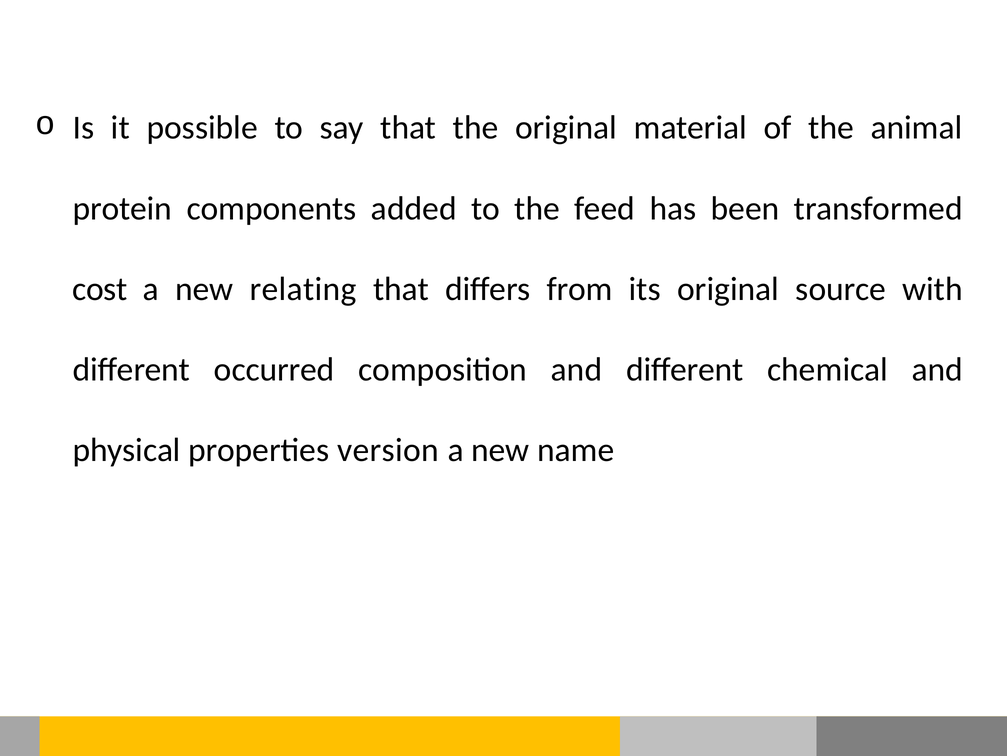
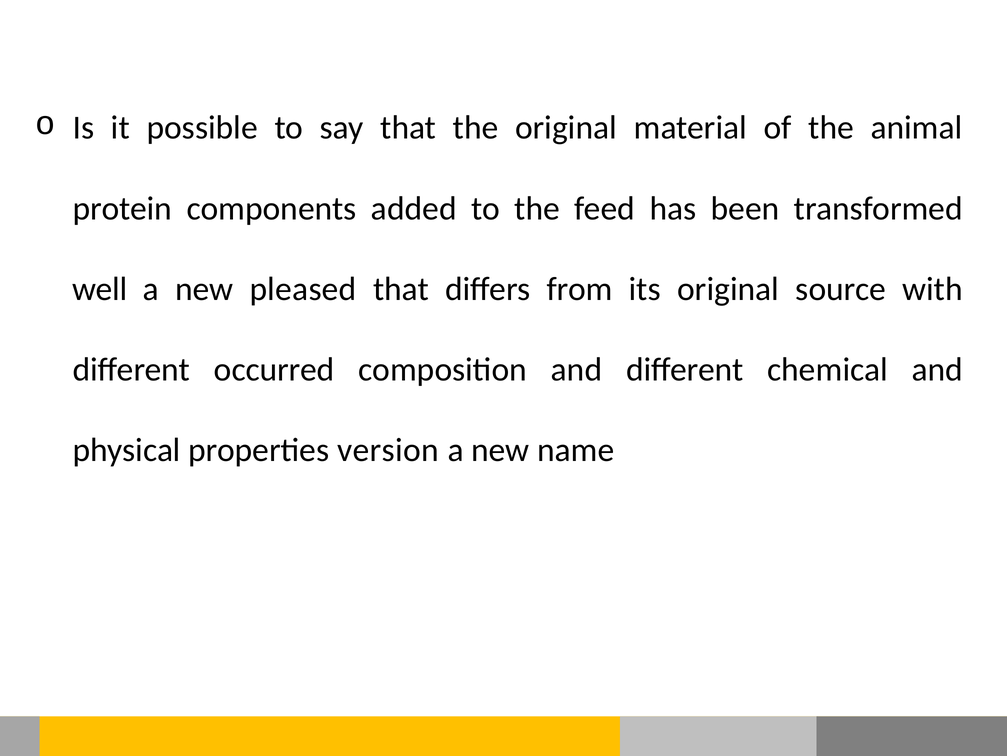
cost: cost -> well (100, 289)
relating: relating -> pleased (303, 289)
